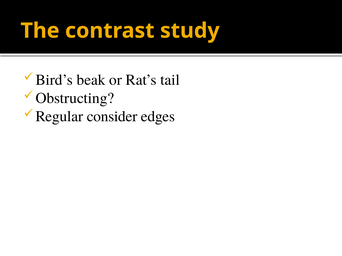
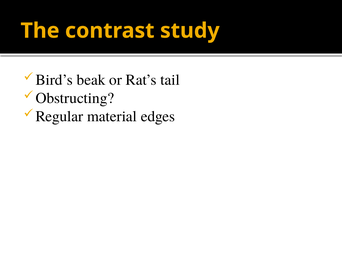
consider: consider -> material (112, 116)
